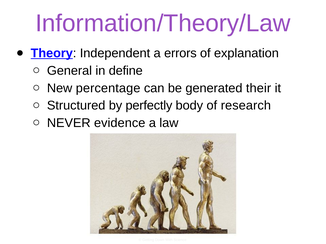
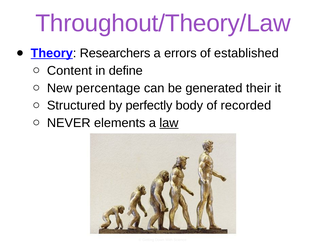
Information/Theory/Law: Information/Theory/Law -> Throughout/Theory/Law (163, 23)
Independent: Independent -> Researchers (115, 53)
explanation: explanation -> established (246, 53)
General: General -> Content (69, 71)
research: research -> recorded (246, 106)
evidence: evidence -> elements (120, 123)
law underline: none -> present (169, 123)
